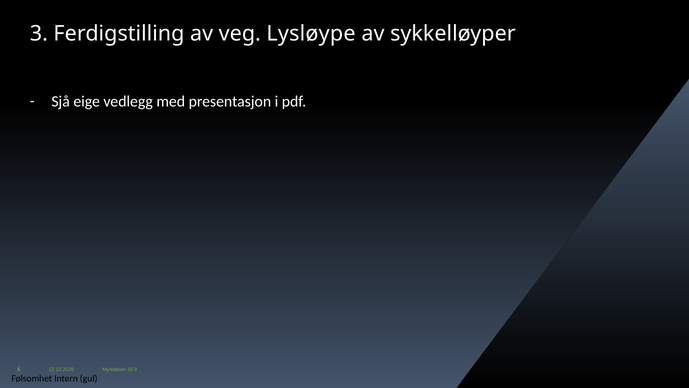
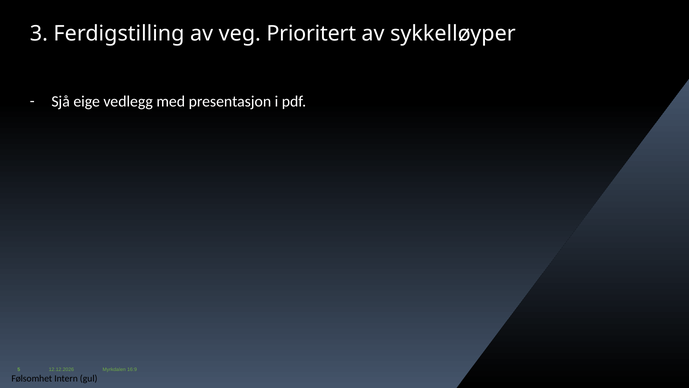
Lysløype: Lysløype -> Prioritert (311, 34)
